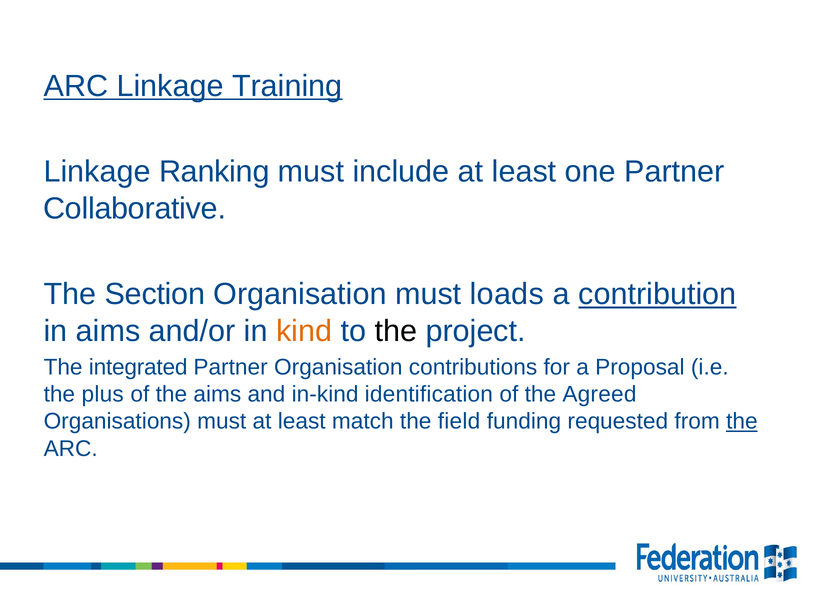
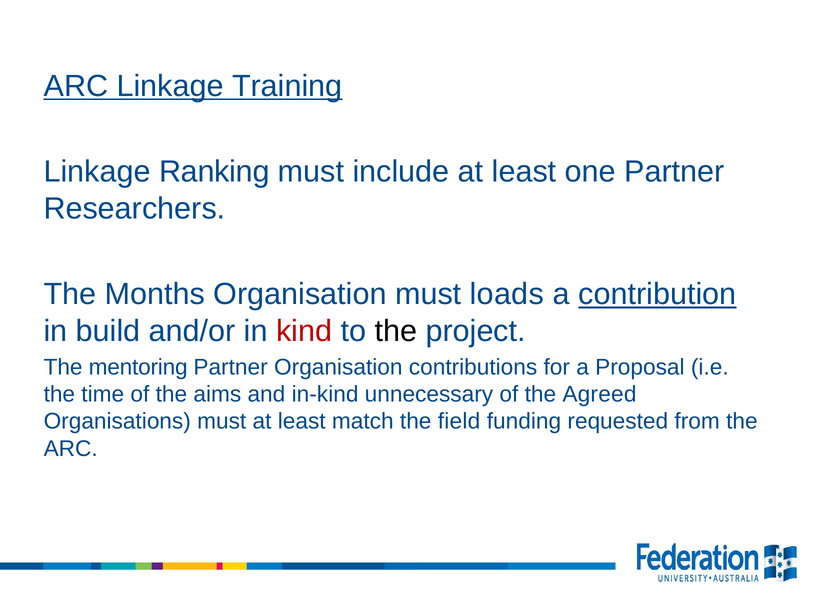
Collaborative: Collaborative -> Researchers (134, 208)
Section: Section -> Months (155, 294)
in aims: aims -> build (108, 331)
kind colour: orange -> red (304, 331)
integrated: integrated -> mentoring (138, 367)
plus: plus -> time (103, 394)
identification: identification -> unnecessary (429, 394)
the underline: present -> none (742, 421)
